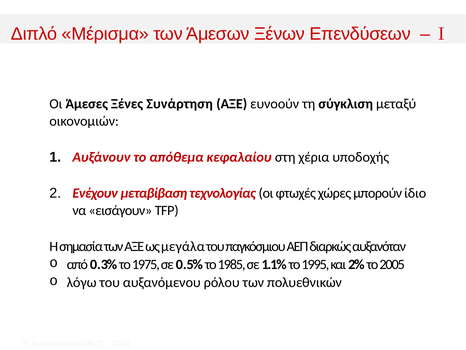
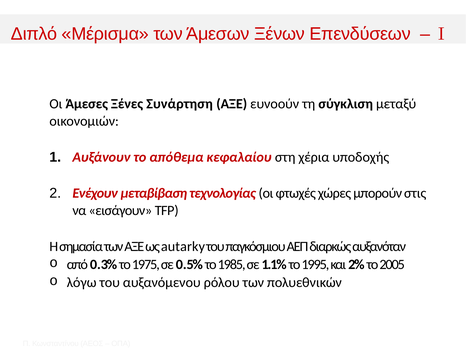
ίδιο: ίδιο -> στις (415, 193)
μεγάλα: μεγάλα -> autarky (183, 246)
